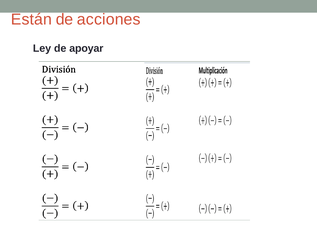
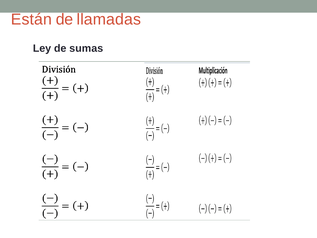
acciones: acciones -> llamadas (109, 19)
apoyar: apoyar -> sumas (86, 48)
